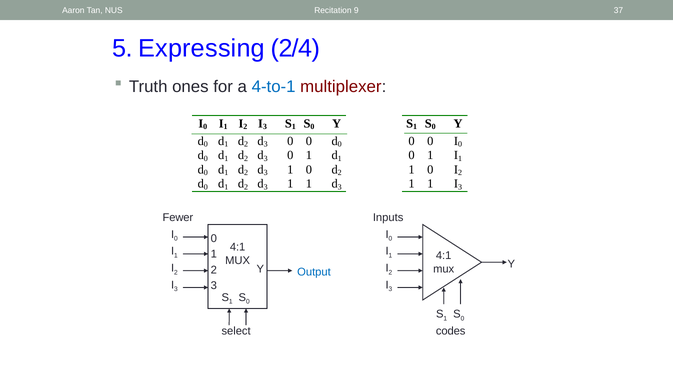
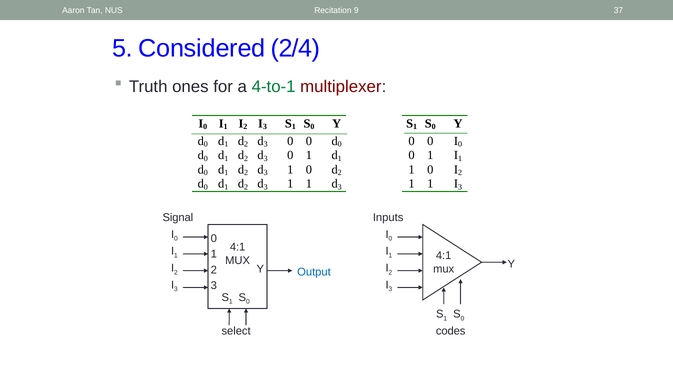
Expressing: Expressing -> Considered (202, 48)
4-to-1 colour: blue -> green (274, 87)
Fewer: Fewer -> Signal (178, 218)
